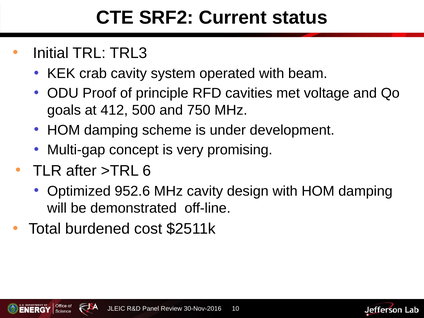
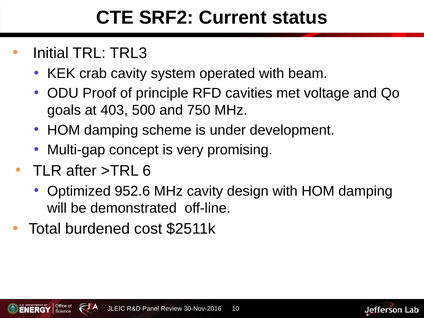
412: 412 -> 403 (114, 110)
